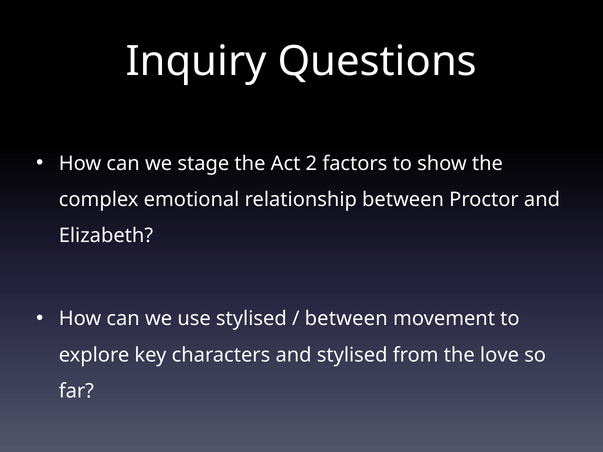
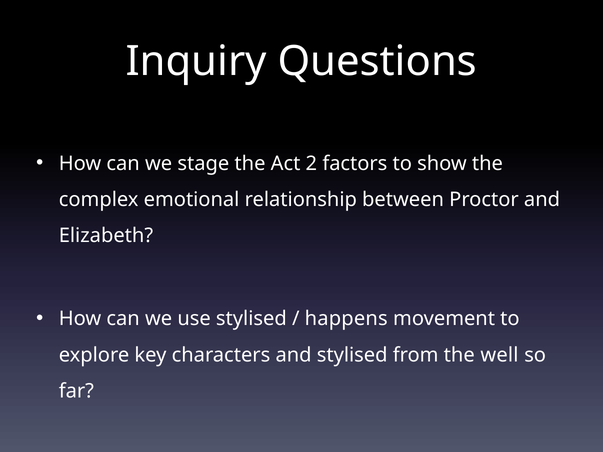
between: between -> happens (346, 319)
love: love -> well (499, 355)
